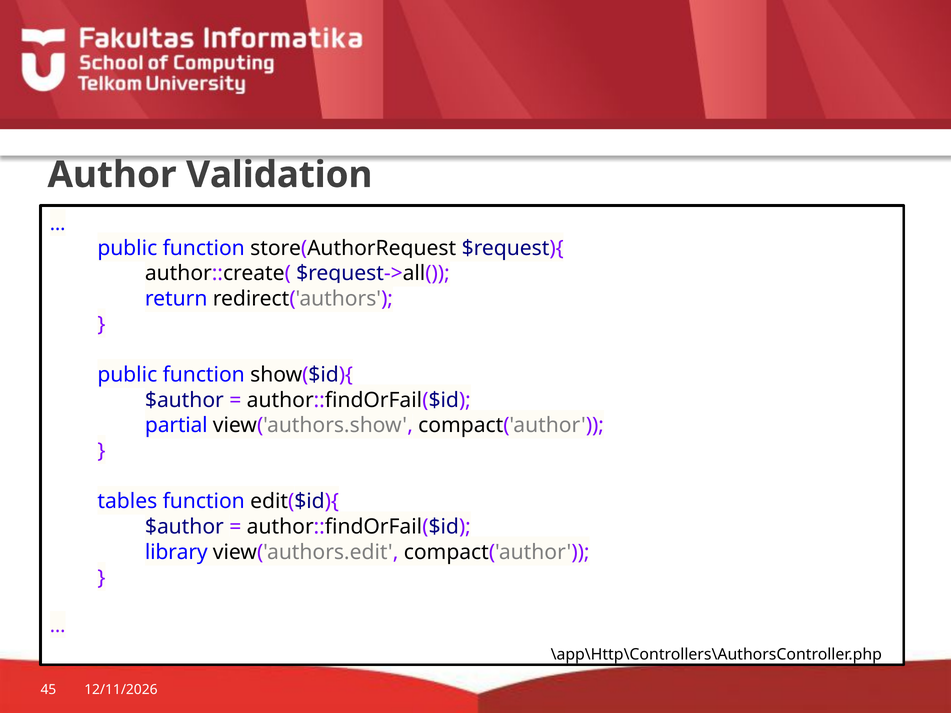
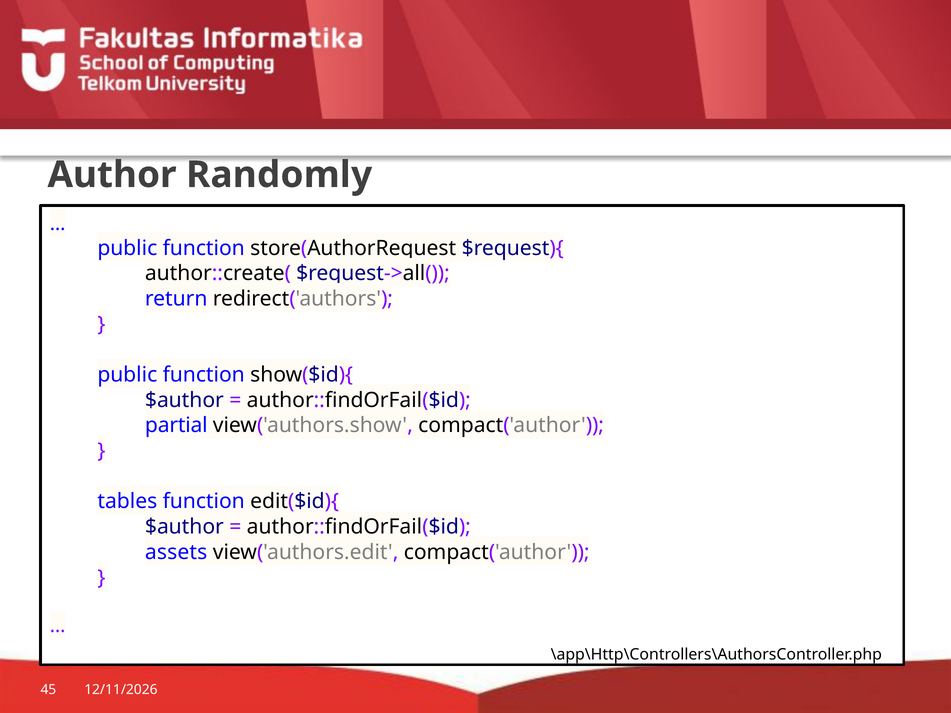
Validation: Validation -> Randomly (279, 175)
library: library -> assets (176, 552)
